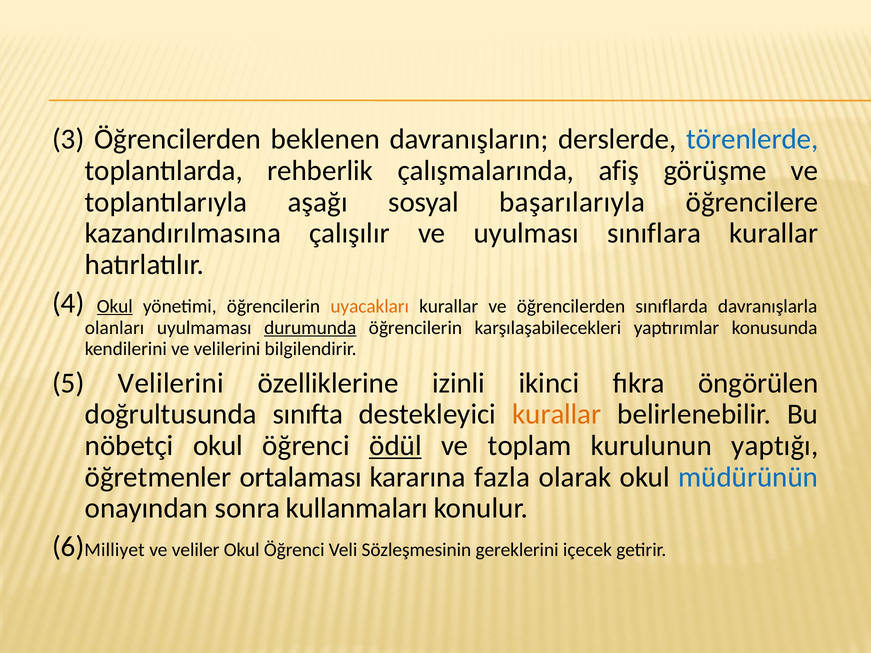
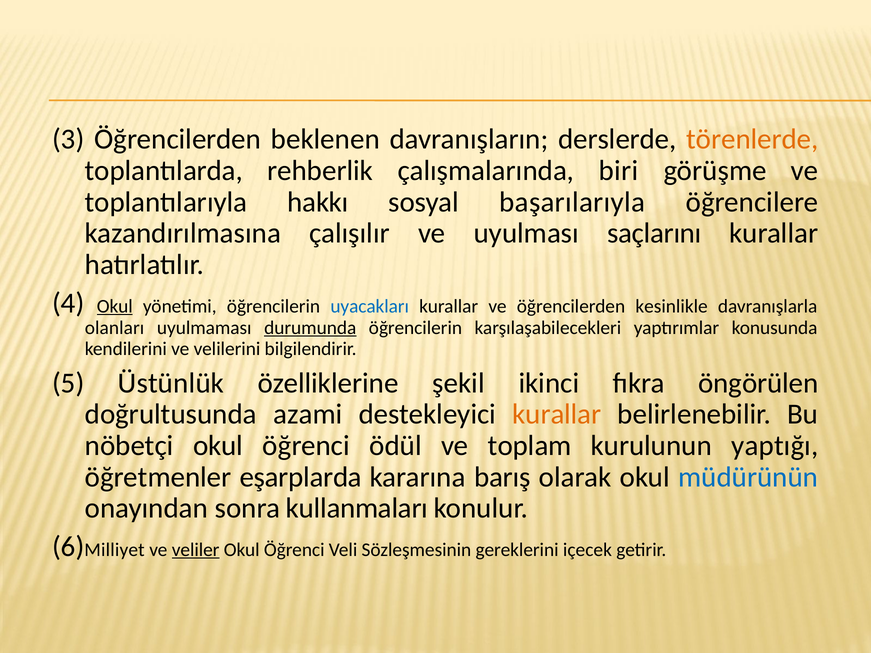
törenlerde colour: blue -> orange (752, 139)
afiş: afiş -> biri (619, 171)
aşağı: aşağı -> hakkı (318, 202)
sınıflara: sınıflara -> saçlarını (654, 233)
uyacakları colour: orange -> blue (370, 306)
sınıflarda: sınıflarda -> kesinlikle (672, 306)
5 Velilerini: Velilerini -> Üstünlük (171, 383)
izinli: izinli -> şekil (459, 383)
sınıfta: sınıfta -> azami (308, 414)
ödül underline: present -> none (395, 446)
ortalaması: ortalaması -> eşarplarda (301, 477)
fazla: fazla -> barış (502, 477)
veliler underline: none -> present (196, 550)
